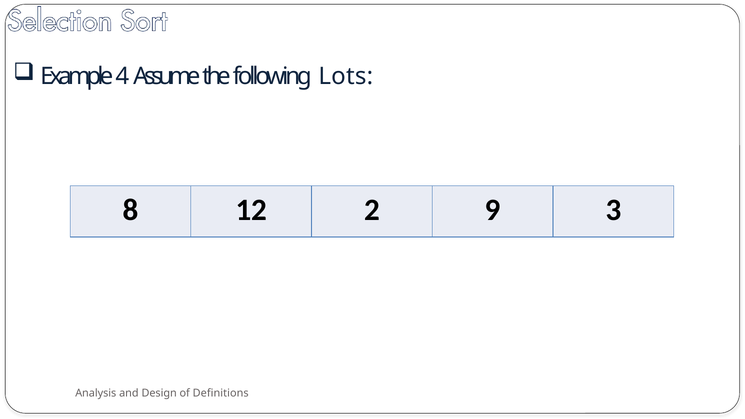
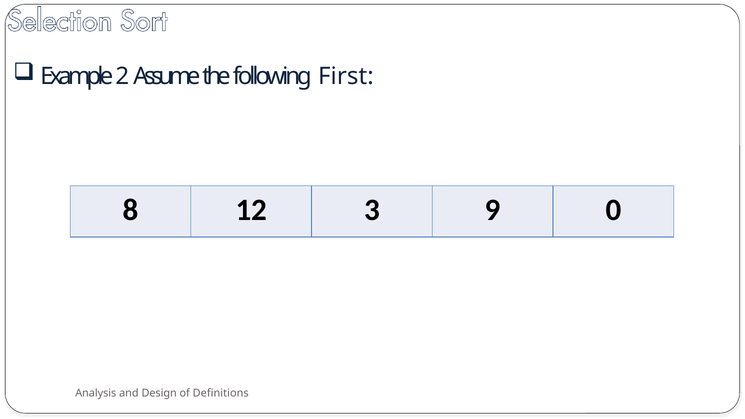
4: 4 -> 2 (122, 76)
Lots: Lots -> First (346, 76)
2: 2 -> 3 (372, 210)
3: 3 -> 0 (613, 210)
